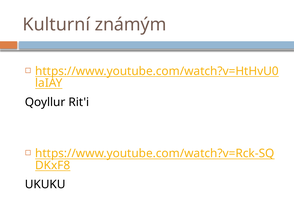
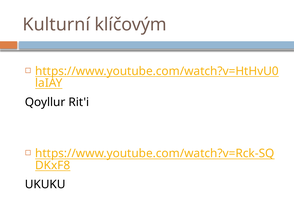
známým: známým -> klíčovým (131, 25)
